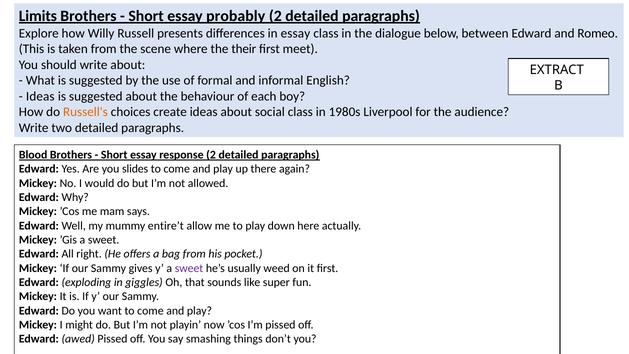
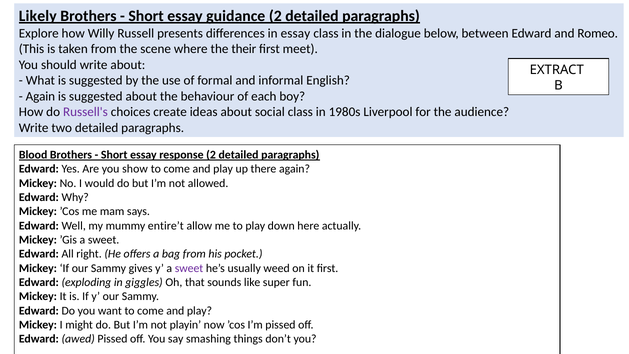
Limits: Limits -> Likely (38, 16)
probably: probably -> guidance (236, 16)
Ideas: Ideas -> Again (40, 96)
Russell's colour: orange -> purple (85, 112)
slides: slides -> show (135, 169)
